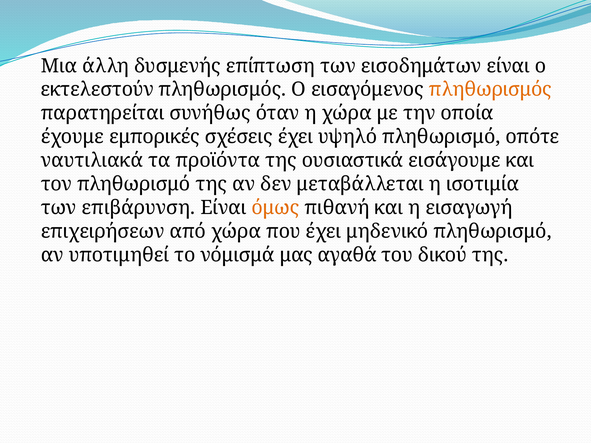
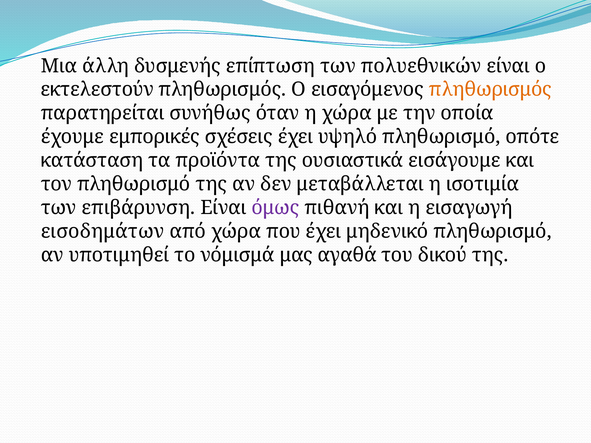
εισοδημάτων: εισοδημάτων -> πολυεθνικών (421, 66)
ναυτιλιακά: ναυτιλιακά -> κατάσταση (92, 160)
όμως colour: orange -> purple (275, 208)
επιχειρήσεων: επιχειρήσεων -> εισοδημάτων (102, 231)
